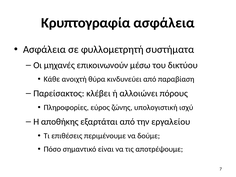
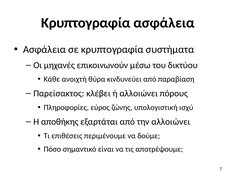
σε φυλλομετρητή: φυλλομετρητή -> κρυπτογραφία (112, 50)
την εργαλείου: εργαλείου -> αλλοιώνει (171, 122)
